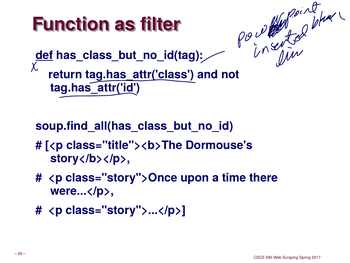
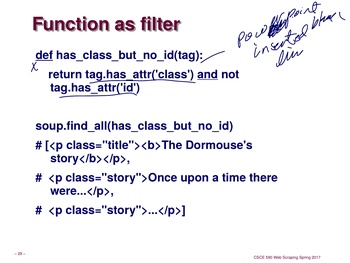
and underline: none -> present (208, 74)
